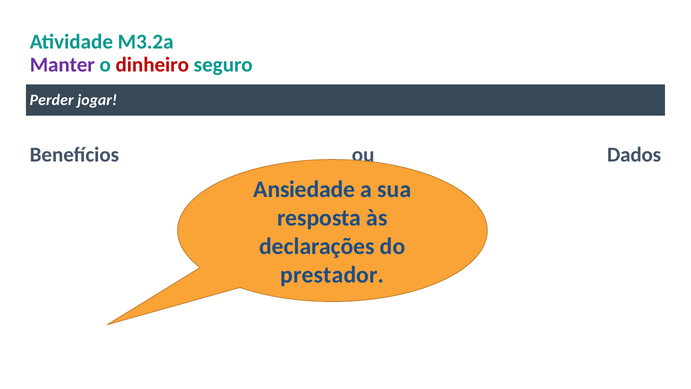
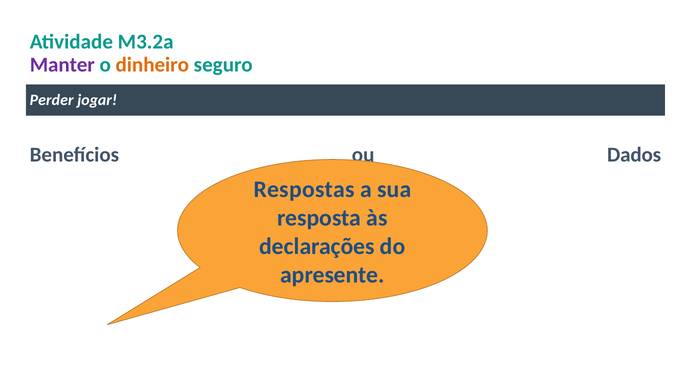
dinheiro colour: red -> orange (152, 65)
Ansiedade: Ansiedade -> Respostas (304, 189)
prestador: prestador -> apresente (332, 275)
